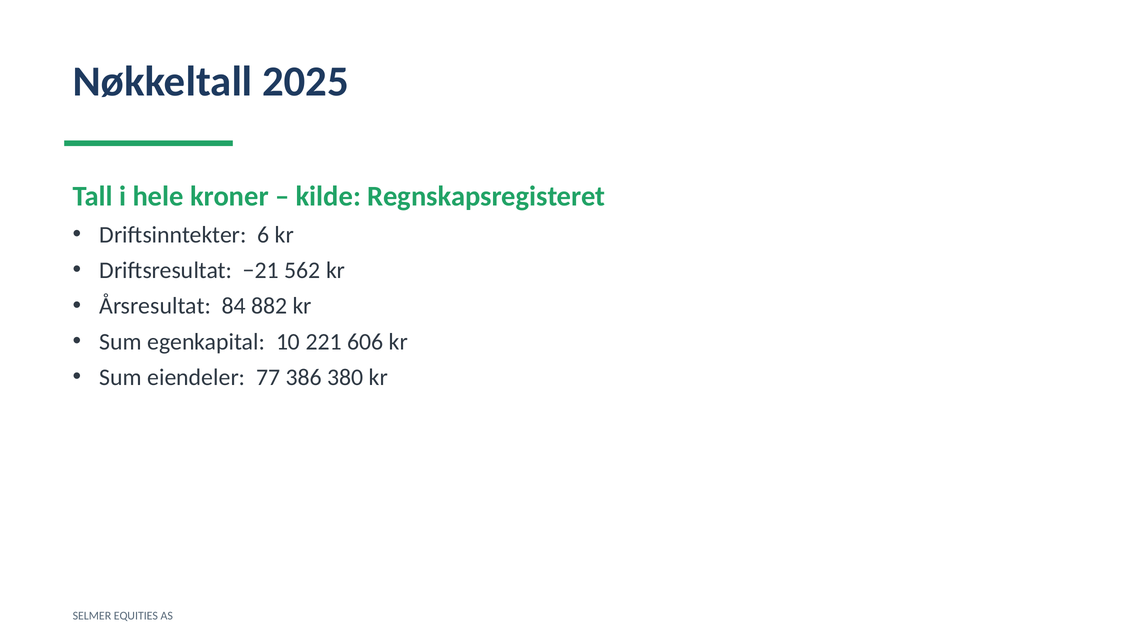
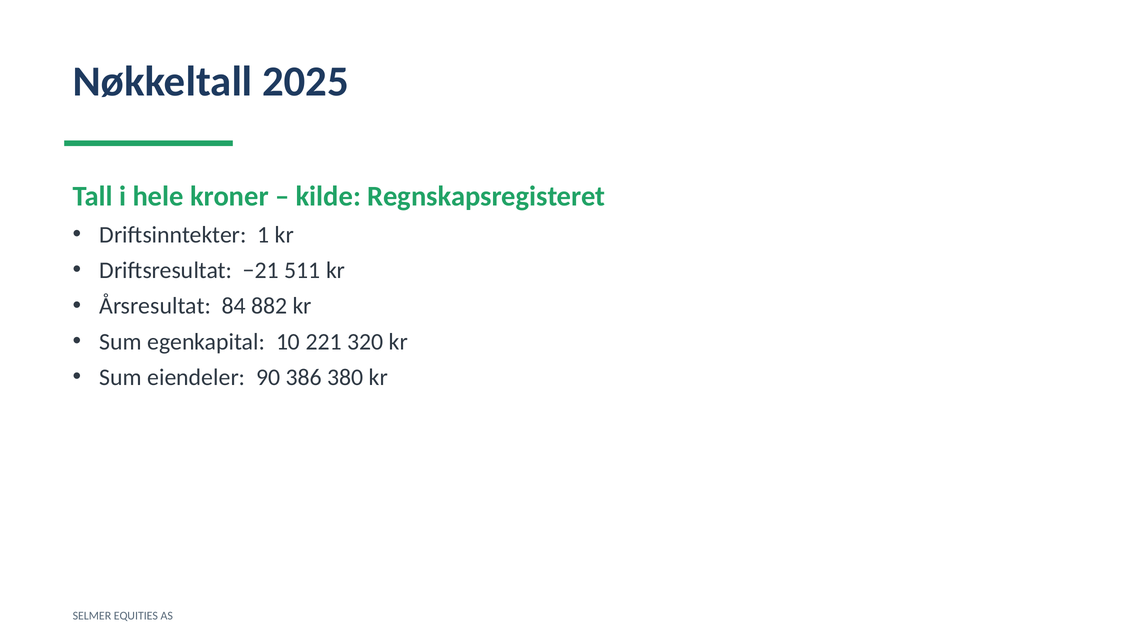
6: 6 -> 1 (263, 235)
562: 562 -> 511 (302, 271)
606: 606 -> 320 (365, 342)
77: 77 -> 90 (268, 378)
